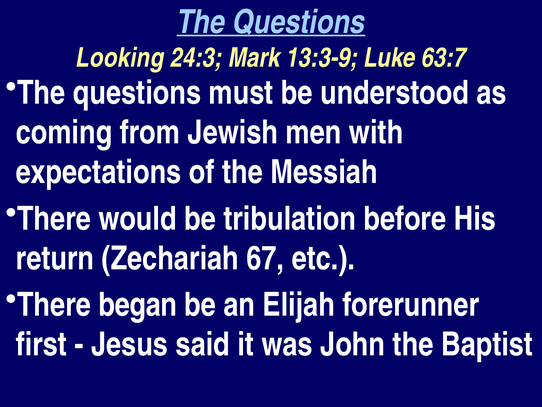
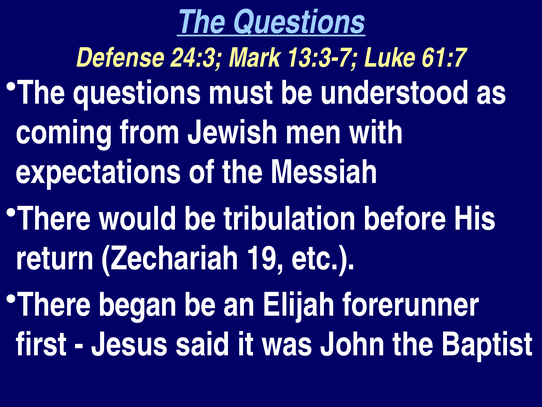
Looking: Looking -> Defense (120, 58)
13:3-9: 13:3-9 -> 13:3-7 (322, 58)
63:7: 63:7 -> 61:7 (444, 58)
67: 67 -> 19 (265, 258)
